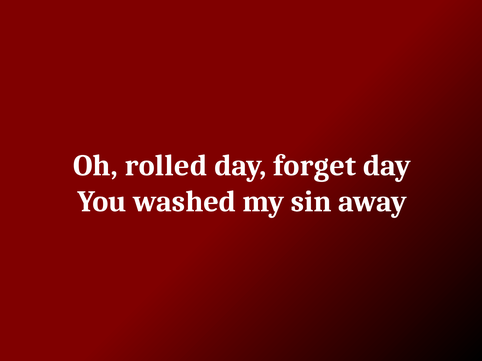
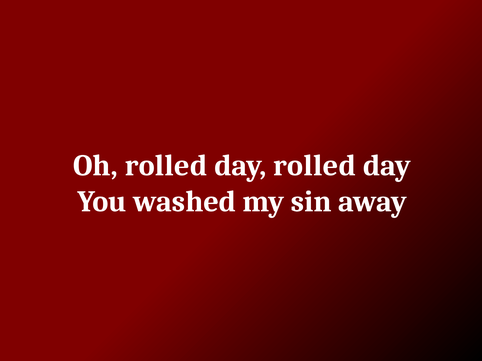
day forget: forget -> rolled (315, 166)
